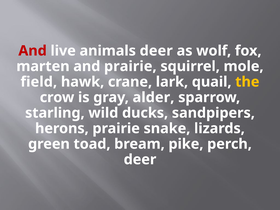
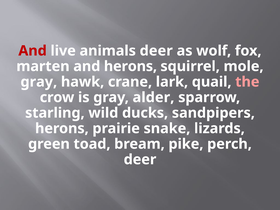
and prairie: prairie -> herons (130, 66)
field: field -> gray (39, 82)
the colour: yellow -> pink (247, 82)
